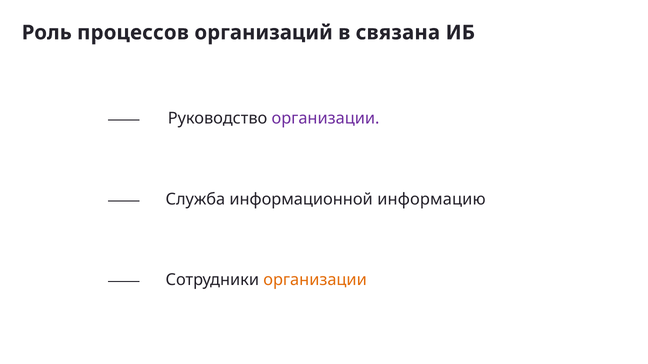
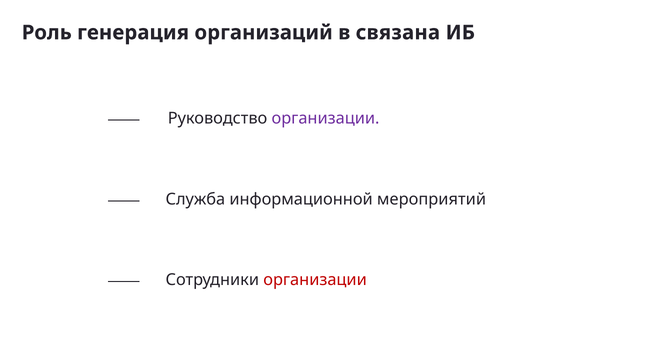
процессов: процессов -> генерация (133, 33)
информацию: информацию -> мероприятий (432, 200)
организации colour: orange -> red (315, 280)
